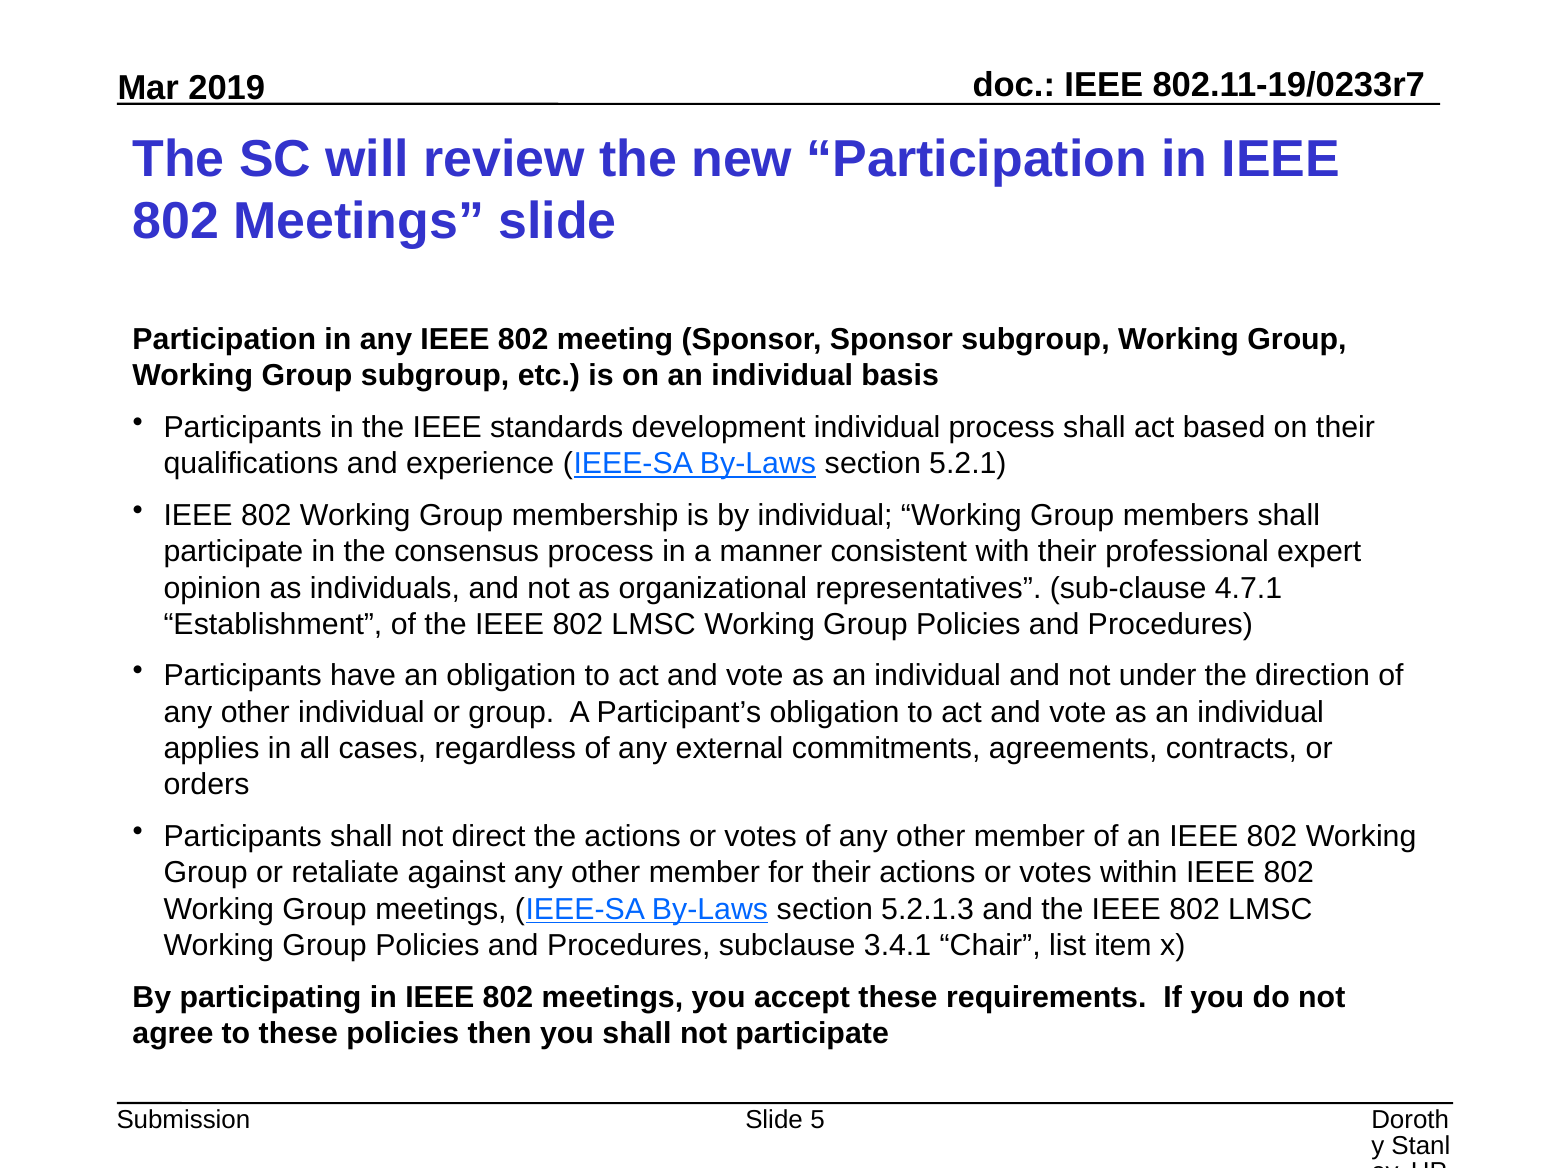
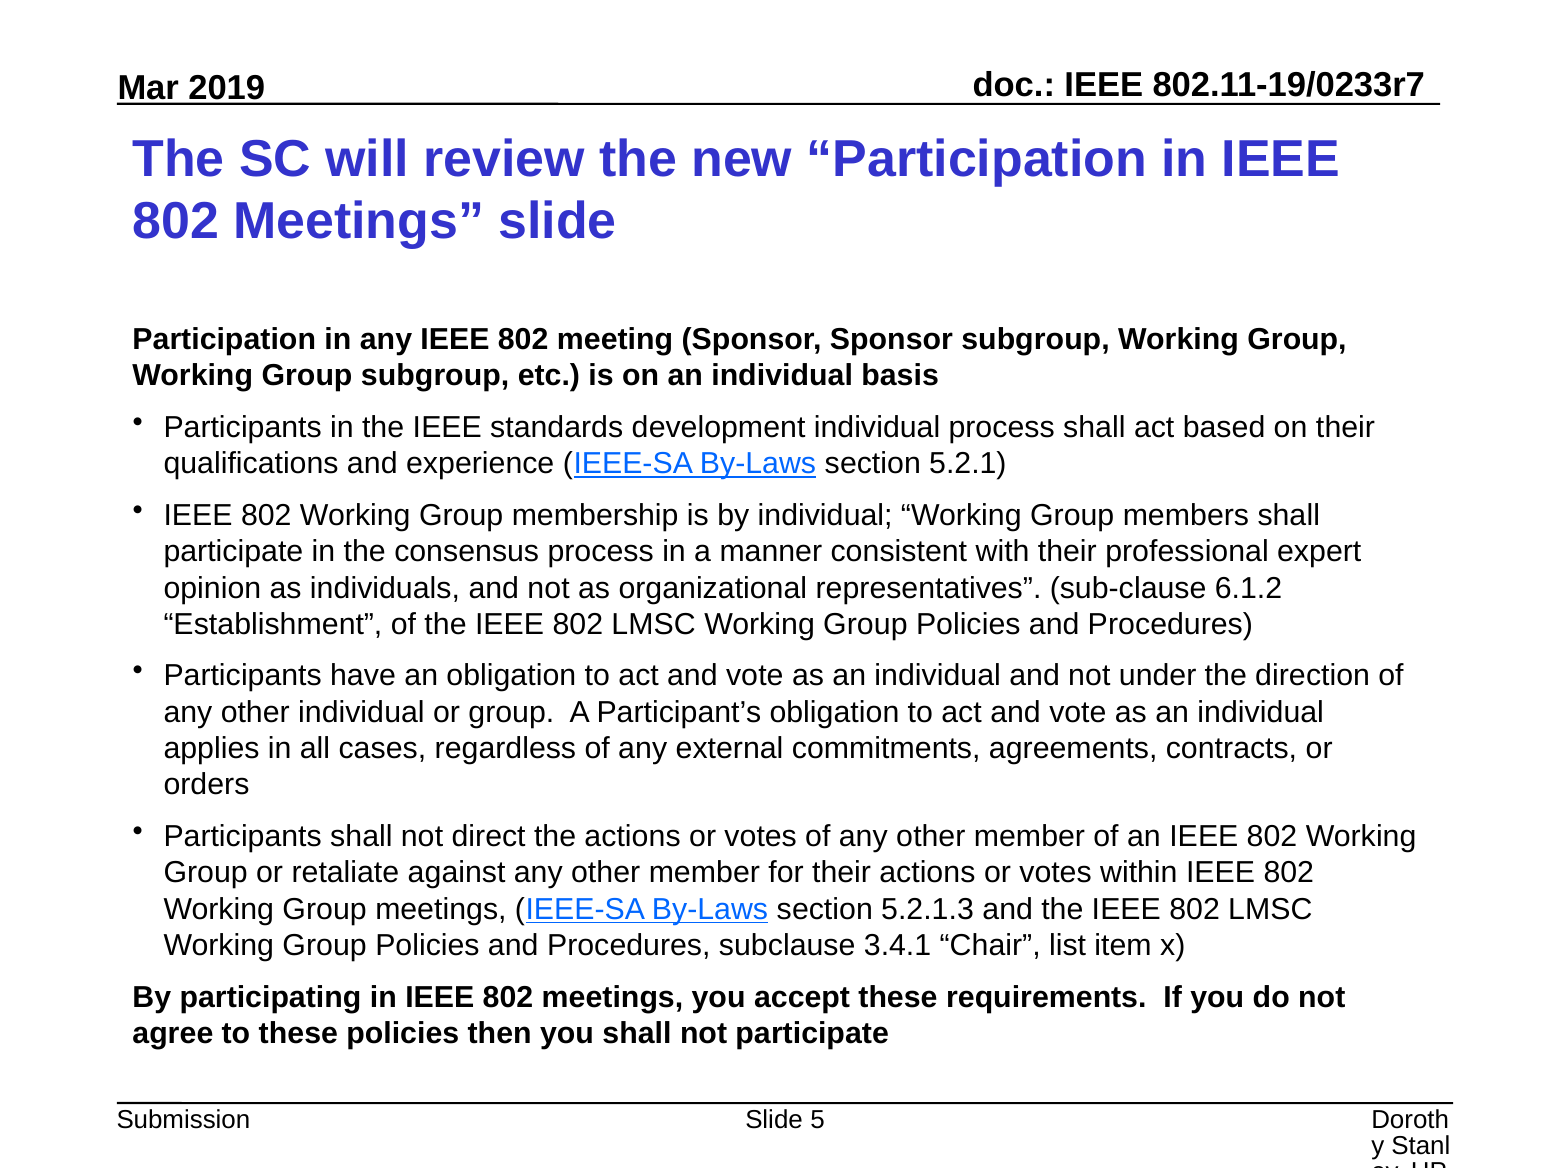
4.7.1: 4.7.1 -> 6.1.2 (1249, 588)
